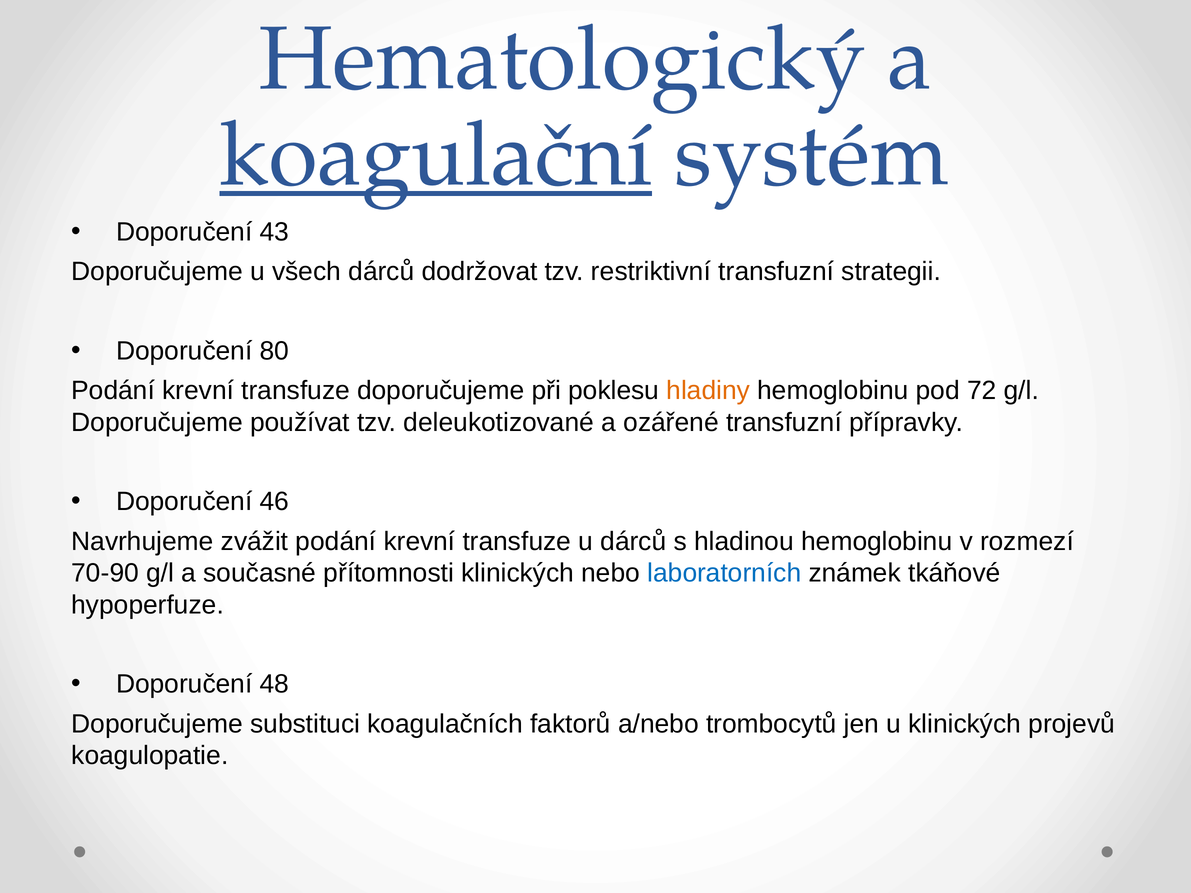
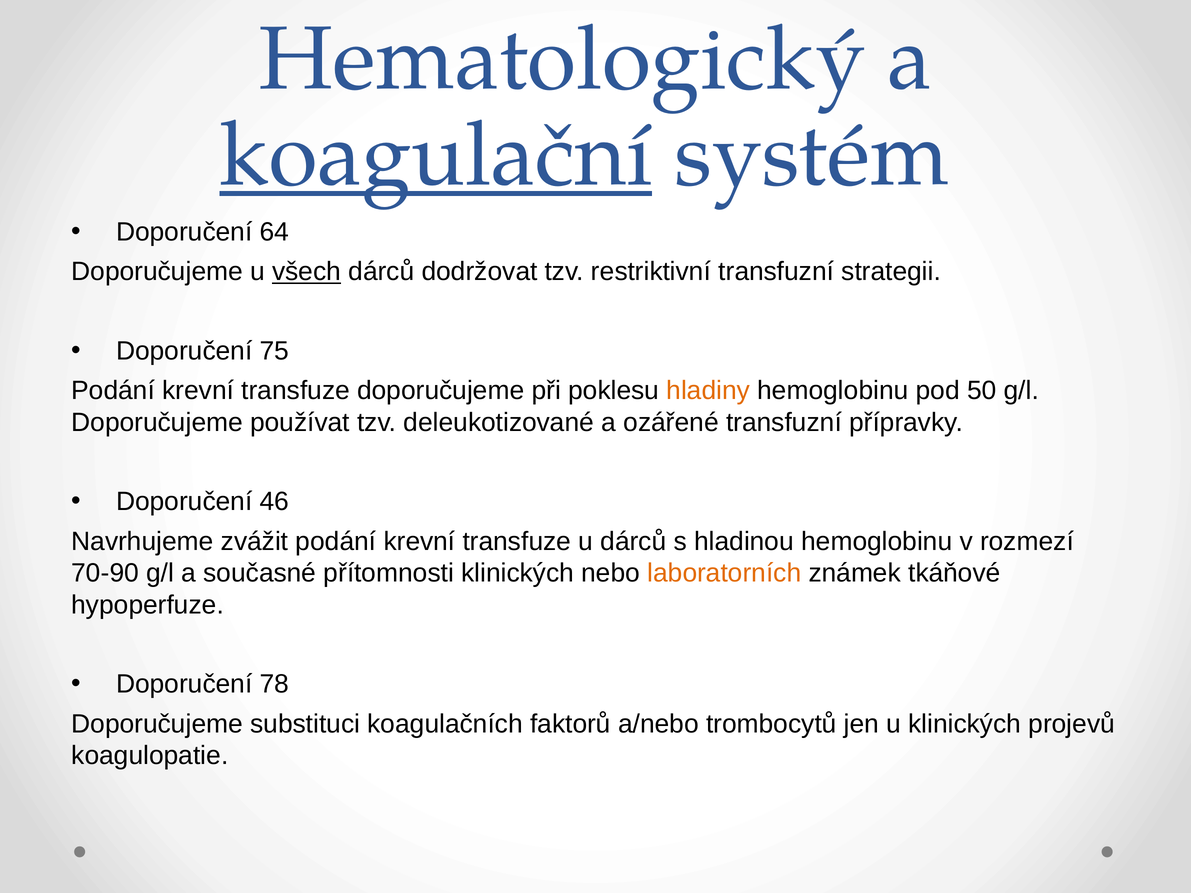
43: 43 -> 64 (274, 232)
všech underline: none -> present (307, 272)
80: 80 -> 75 (274, 351)
72: 72 -> 50 (982, 391)
laboratorních colour: blue -> orange (724, 573)
48: 48 -> 78 (274, 684)
